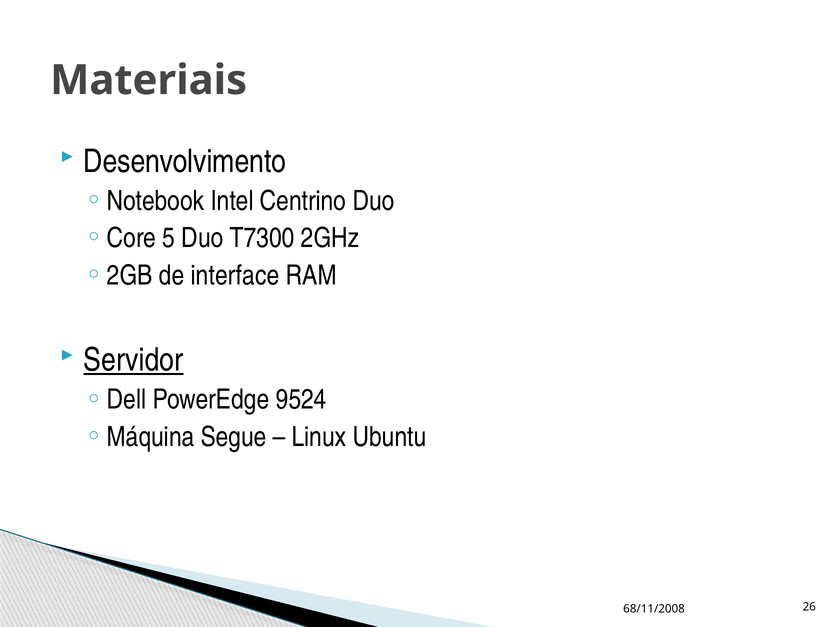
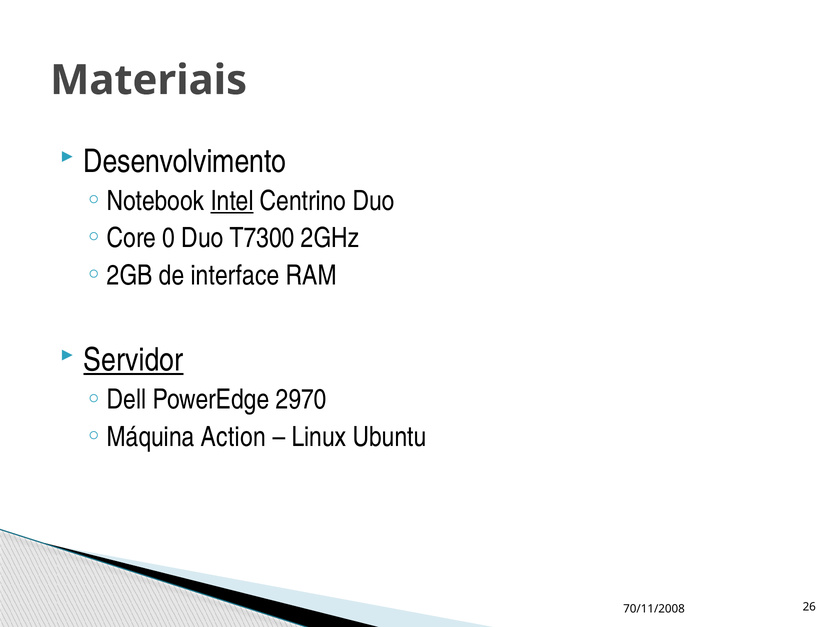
Intel underline: none -> present (232, 201)
5: 5 -> 0 (169, 238)
9524: 9524 -> 2970 (301, 400)
Segue: Segue -> Action (233, 437)
68/11/2008: 68/11/2008 -> 70/11/2008 (654, 609)
